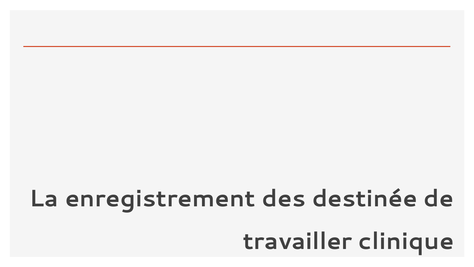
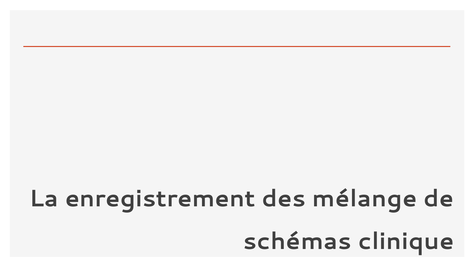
destinée: destinée -> mélange (365, 198)
travailler: travailler -> schémas (297, 241)
